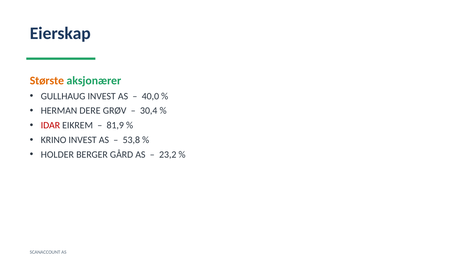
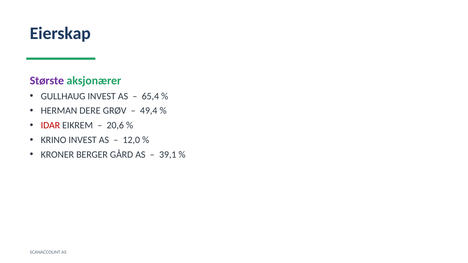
Største colour: orange -> purple (47, 81)
40,0: 40,0 -> 65,4 (150, 96)
30,4: 30,4 -> 49,4 (149, 111)
81,9: 81,9 -> 20,6 (115, 126)
53,8: 53,8 -> 12,0 (131, 140)
HOLDER: HOLDER -> KRONER (57, 155)
23,2: 23,2 -> 39,1 (168, 155)
